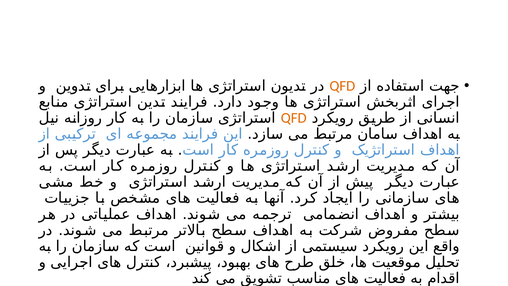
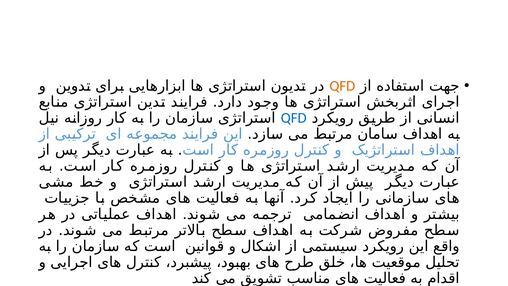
QFD colour: orange -> blue (294, 118)
